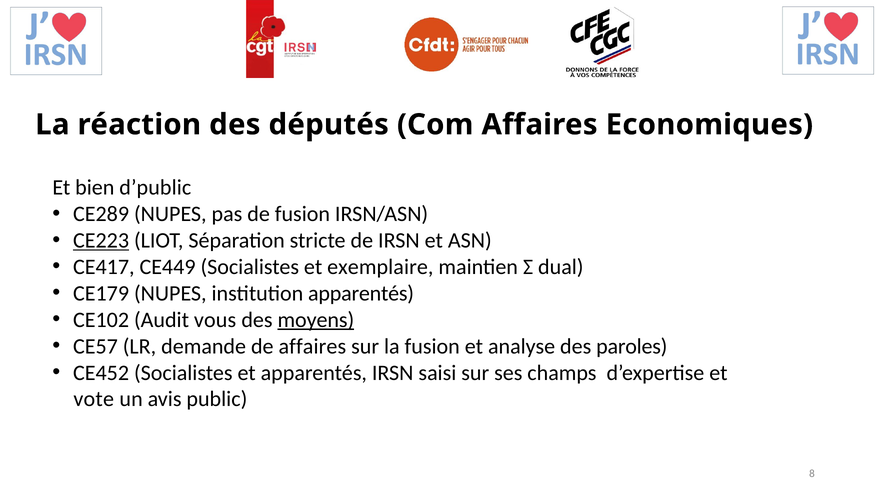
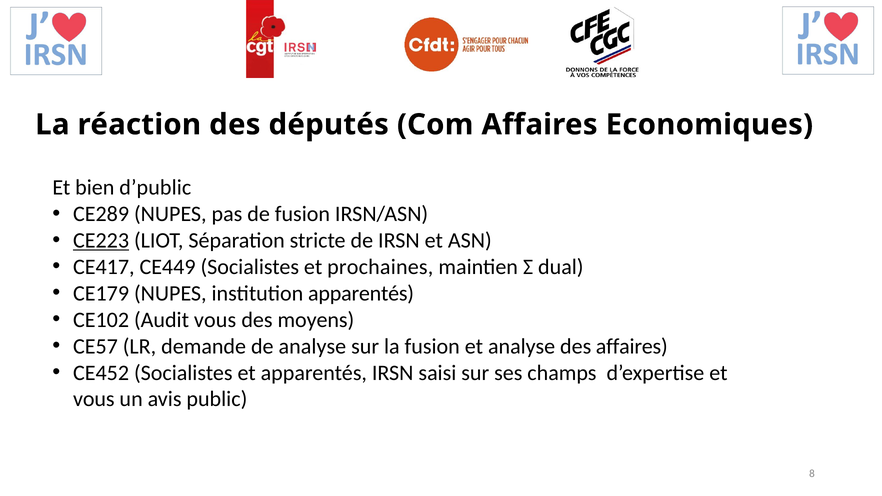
exemplaire: exemplaire -> prochaines (380, 267)
moyens underline: present -> none (316, 320)
de affaires: affaires -> analyse (312, 346)
des paroles: paroles -> affaires (632, 346)
vote: vote -> vous (94, 399)
